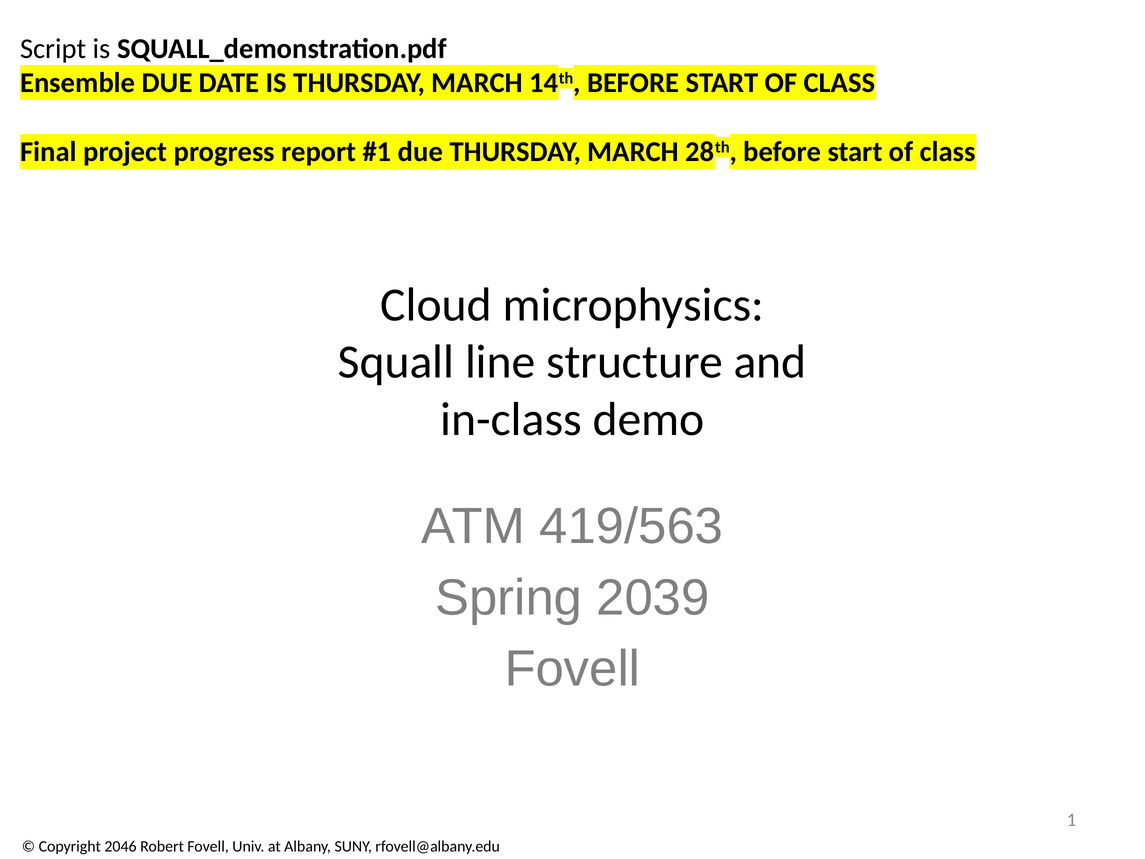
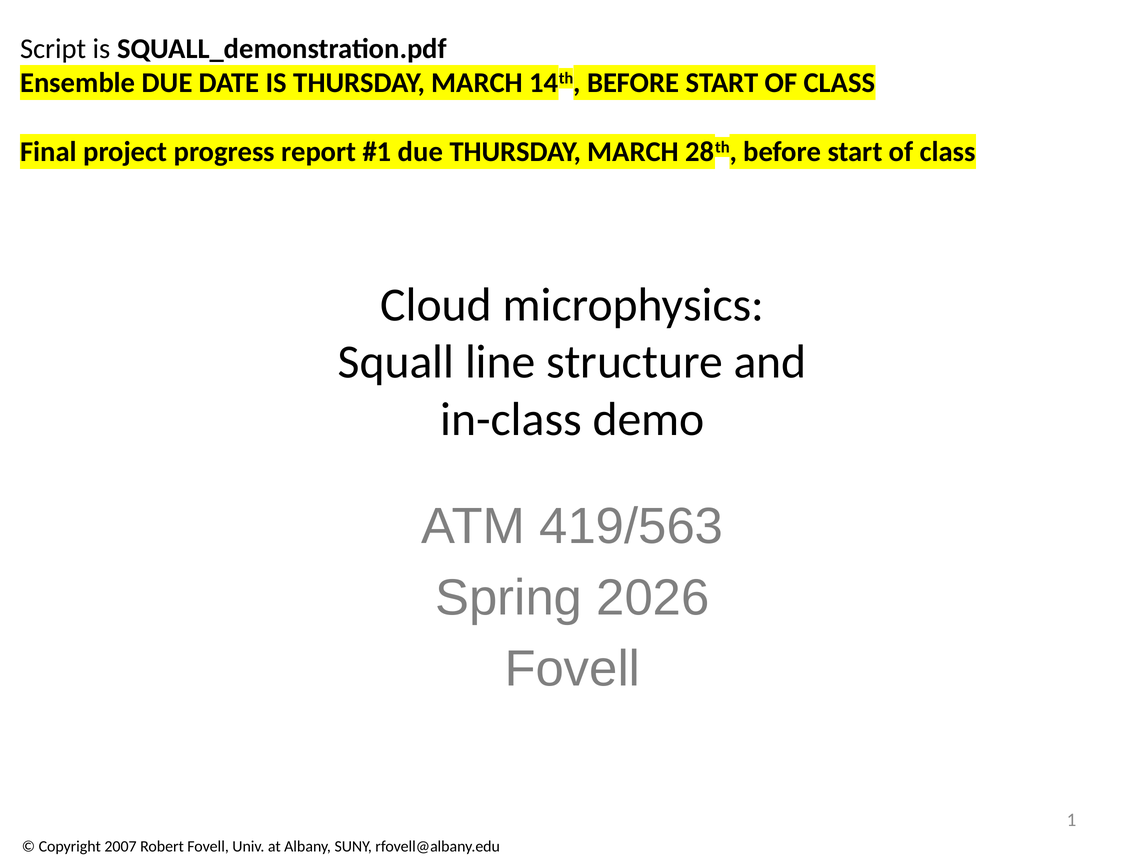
2039: 2039 -> 2026 (653, 598)
2046: 2046 -> 2007 (121, 846)
